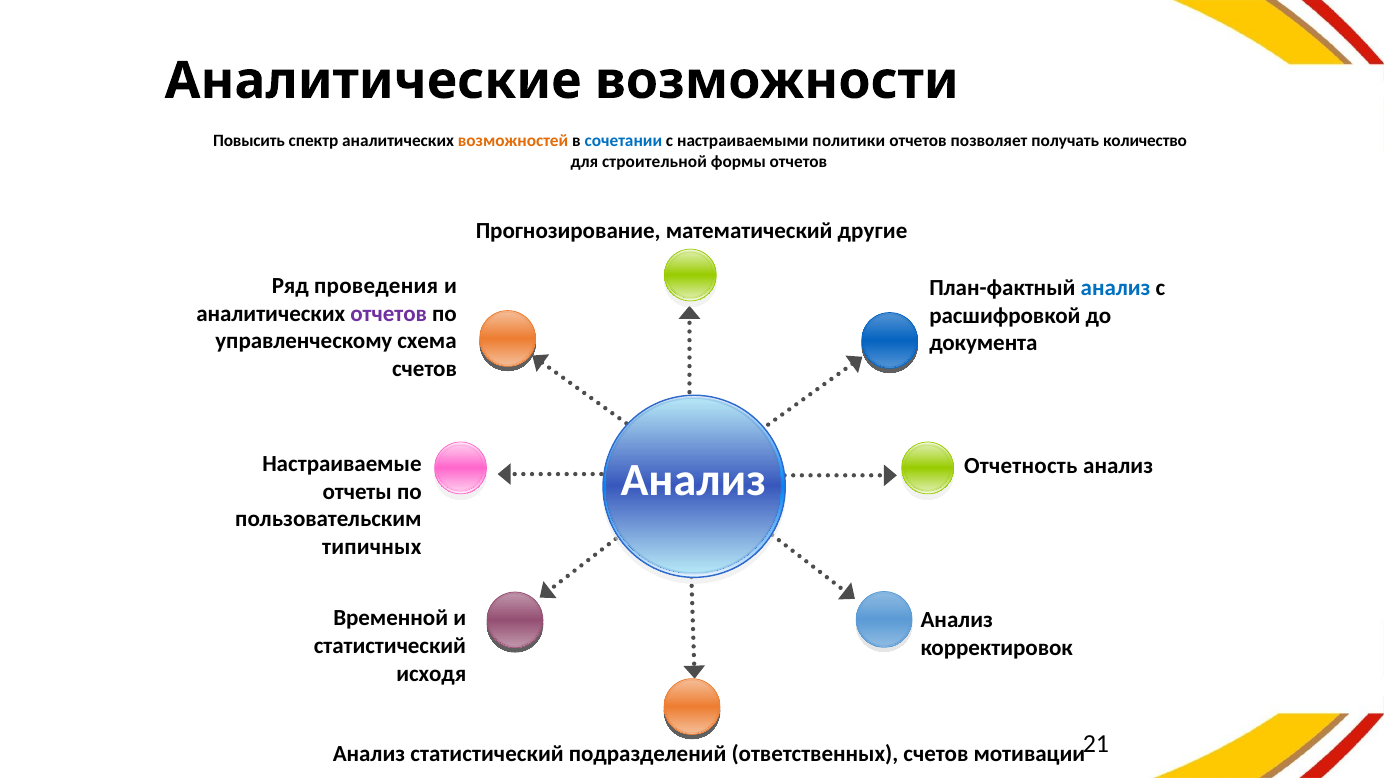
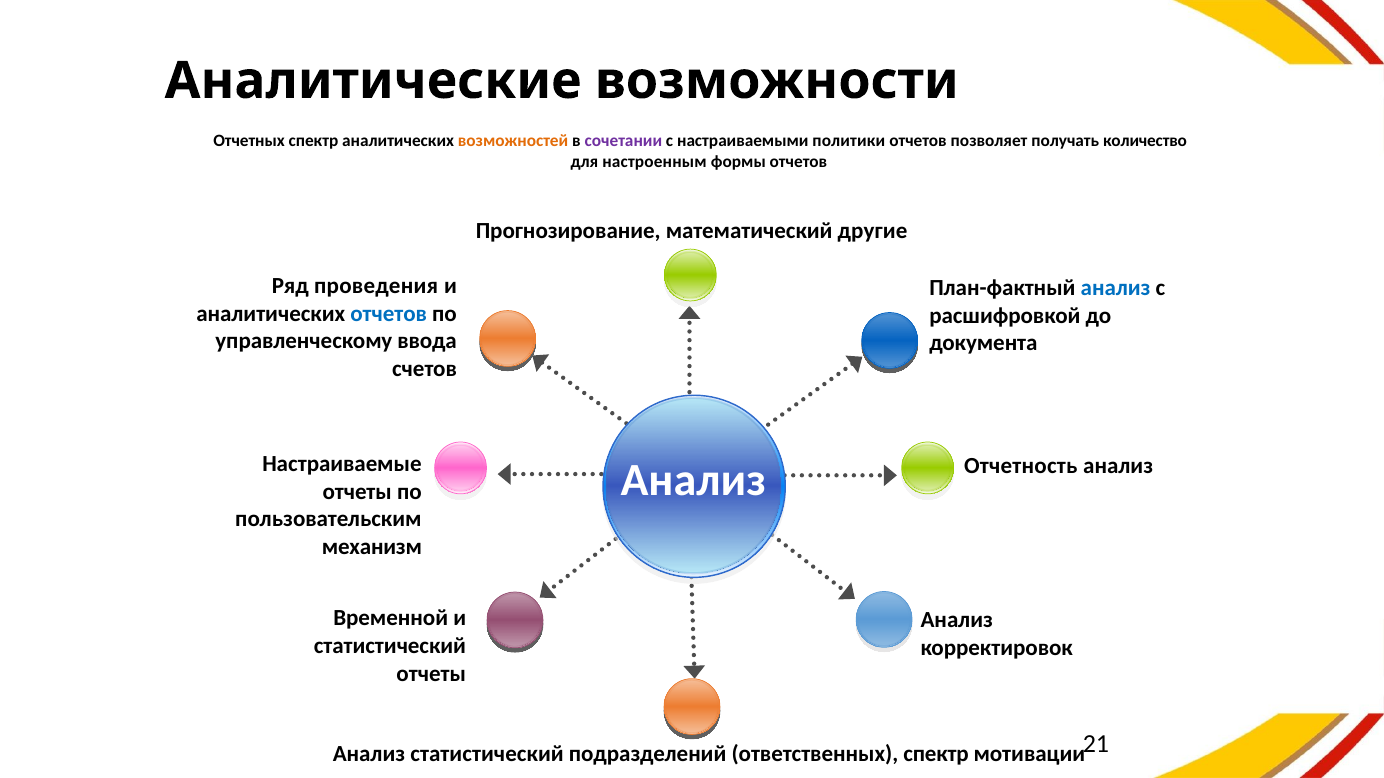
Повысить: Повысить -> Отчетных (249, 141)
сочетании colour: blue -> purple (623, 141)
строительной: строительной -> настроенным (655, 161)
отчетов colour: purple -> blue (389, 314)
схема: схема -> ввода (427, 341)
типичных: типичных -> механизм (372, 547)
исходя: исходя -> отчеты (431, 674)
ответственных счетов: счетов -> спектр (936, 755)
